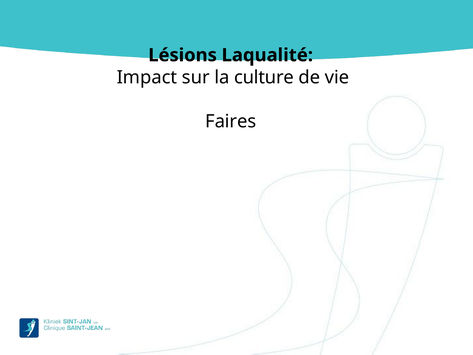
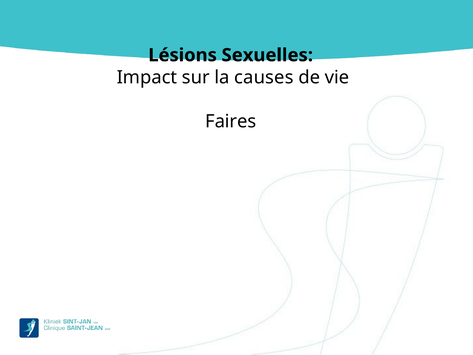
Laqualité: Laqualité -> Sexuelles (267, 55)
culture: culture -> causes (264, 77)
